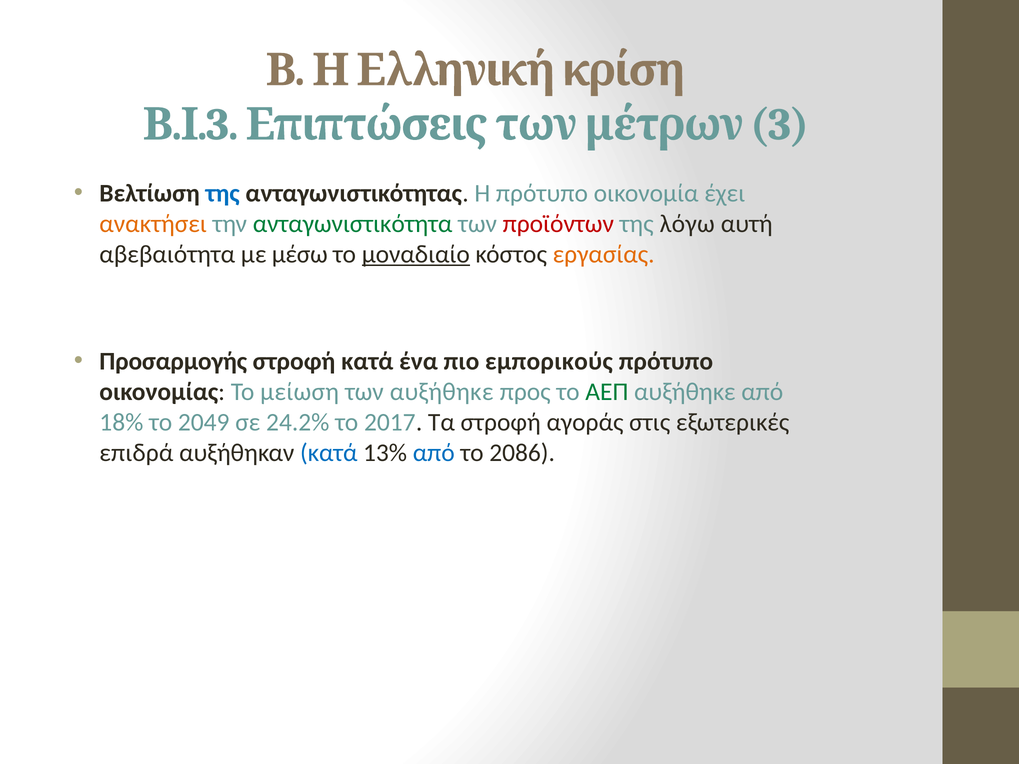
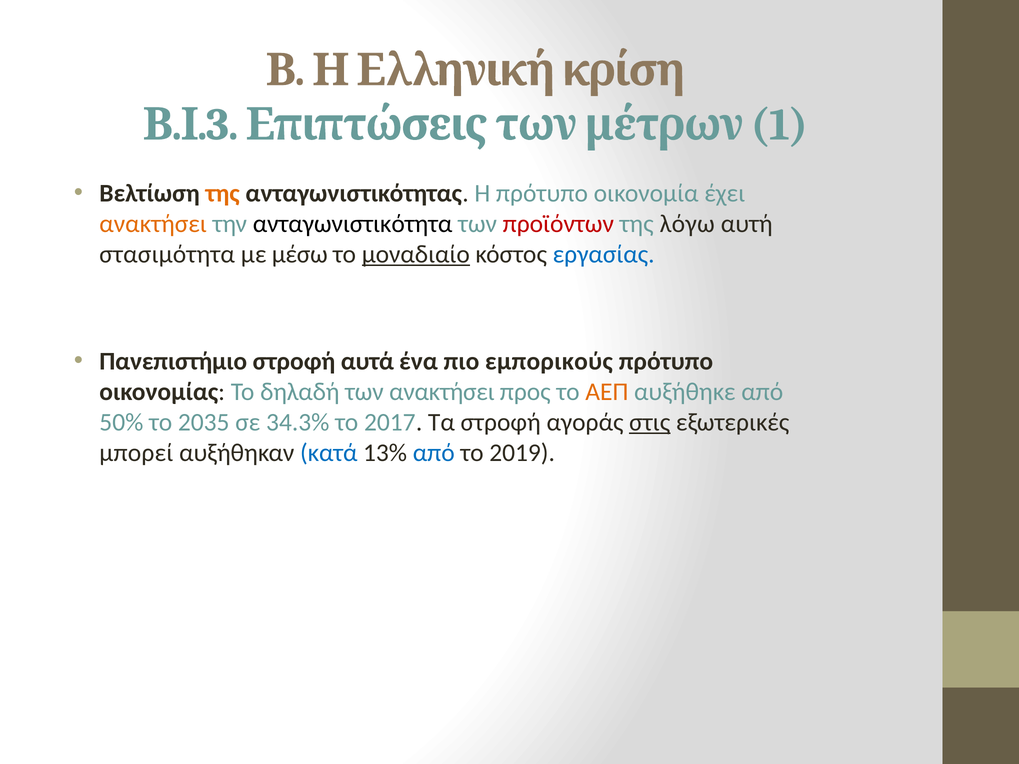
3: 3 -> 1 (780, 125)
της colour: blue -> orange (223, 193)
ανταγωνιστικότητα colour: green -> black (353, 224)
αβεβαιότητα: αβεβαιότητα -> στασιμότητα (167, 254)
εργασίας colour: orange -> blue (604, 254)
Προσαρμογής: Προσαρμογής -> Πανεπιστήμιο (173, 361)
στροφή κατά: κατά -> αυτά (367, 361)
μείωση: μείωση -> δηλαδή (300, 392)
των αυξήθηκε: αυξήθηκε -> ανακτήσει (442, 392)
ΑΕΠ colour: green -> orange (607, 392)
18%: 18% -> 50% (121, 423)
2049: 2049 -> 2035 (204, 423)
24.2%: 24.2% -> 34.3% (298, 423)
στις underline: none -> present (650, 423)
επιδρά: επιδρά -> μπορεί (136, 453)
2086: 2086 -> 2019 (522, 453)
